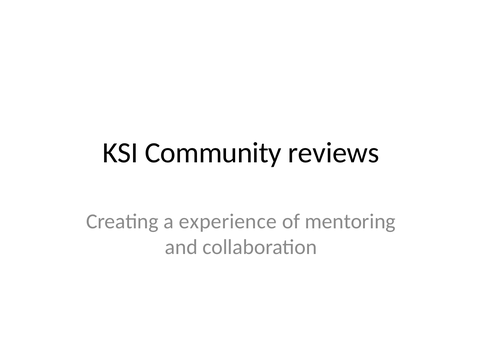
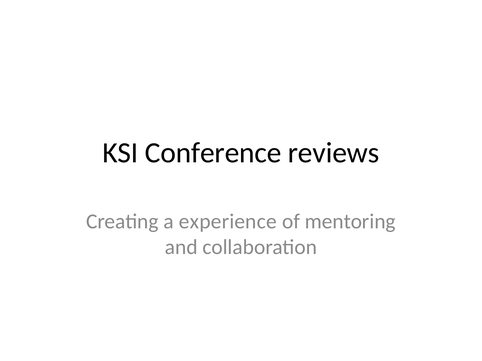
Community: Community -> Conference (213, 153)
